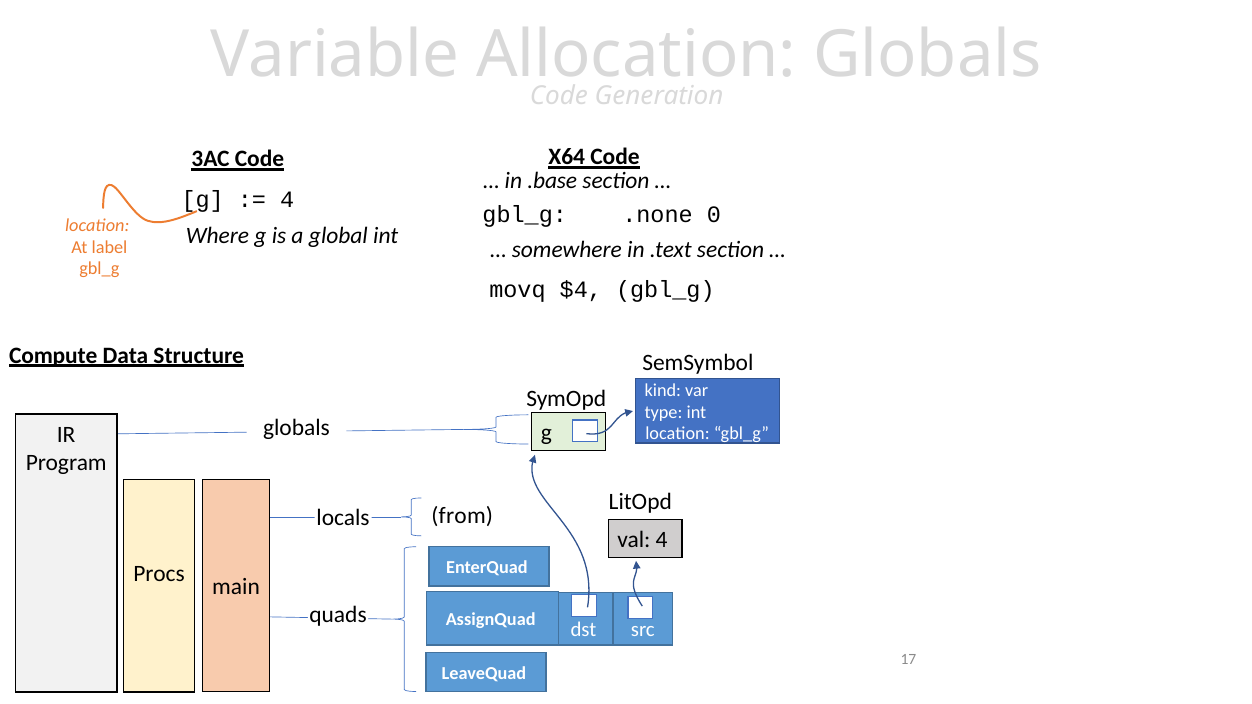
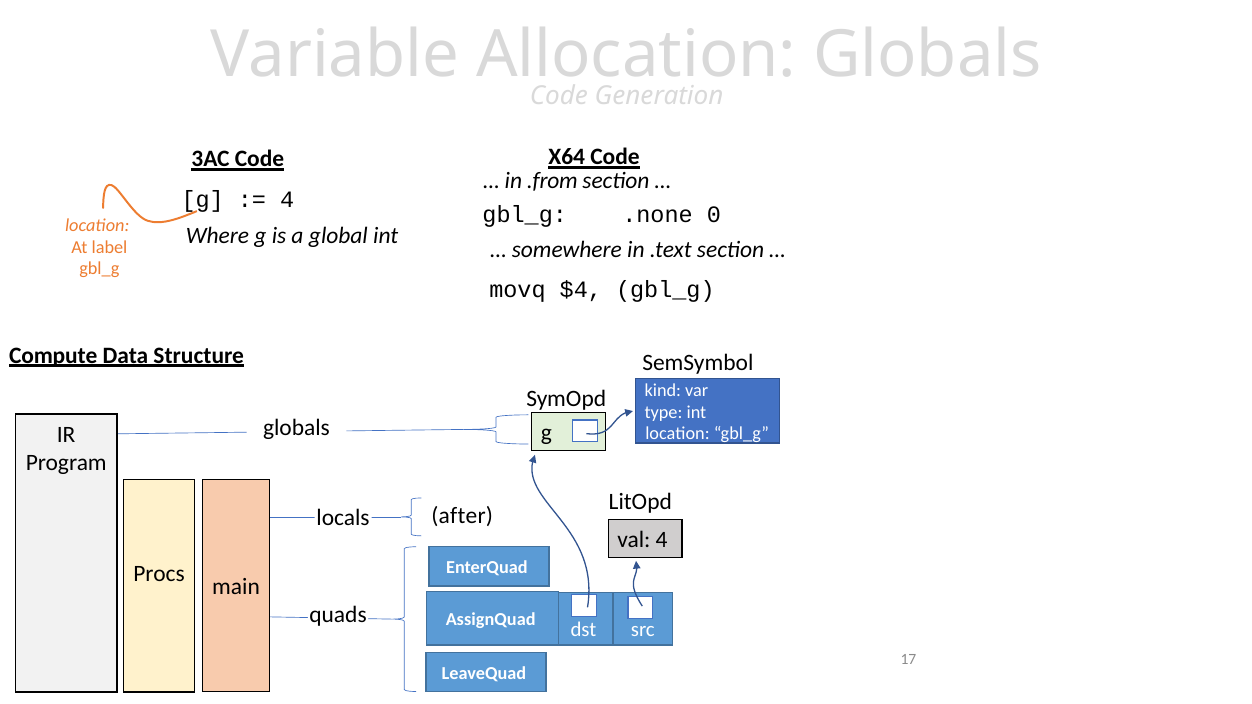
.base: .base -> .from (552, 180)
from: from -> after (462, 516)
